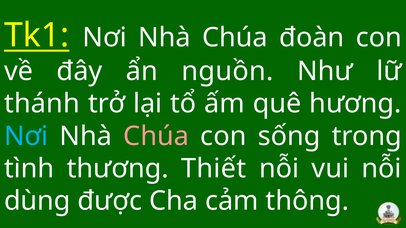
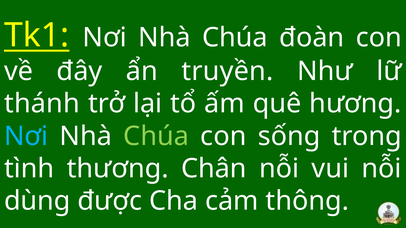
nguồn: nguồn -> truyền (227, 71)
Chúa colour: pink -> light green (156, 136)
Thiết: Thiết -> Chân (214, 169)
